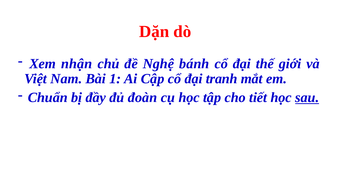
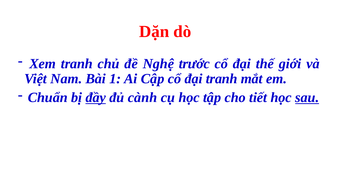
Xem nhận: nhận -> tranh (77, 64)
bánh: bánh -> trước (194, 64)
đầy underline: none -> present (96, 98)
đoàn: đoàn -> cành (143, 98)
